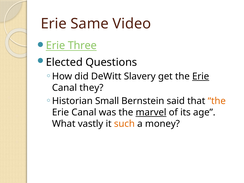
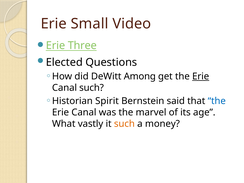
Same: Same -> Small (90, 24)
Slavery: Slavery -> Among (140, 76)
Canal they: they -> such (92, 88)
Small: Small -> Spirit (107, 101)
the colour: orange -> blue (217, 101)
marvel underline: present -> none (151, 112)
